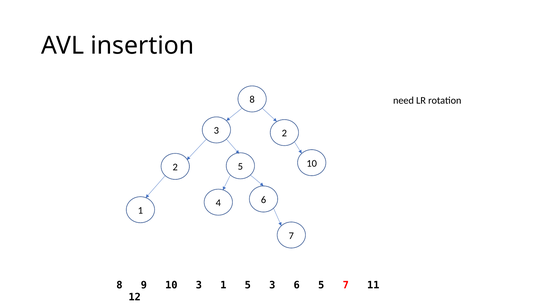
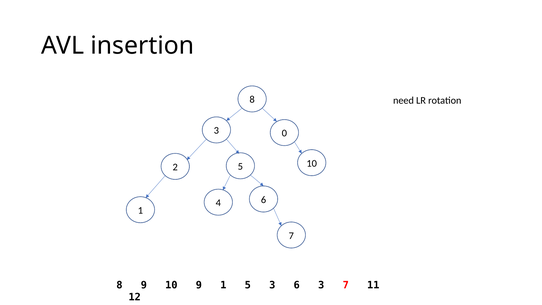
3 2: 2 -> 0 (284, 133)
10 3: 3 -> 9 (199, 285)
6 5: 5 -> 3 (321, 285)
